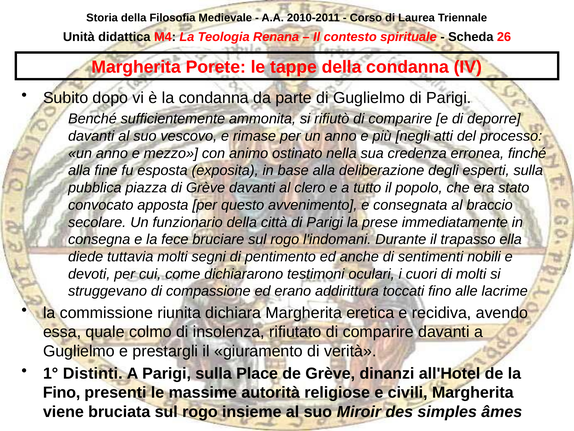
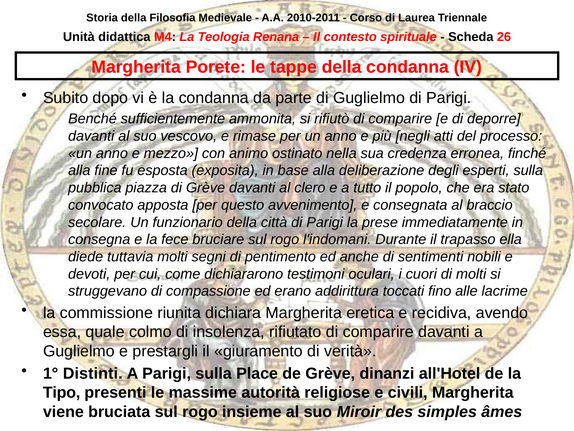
Fino: Fino -> Tipo (62, 392)
